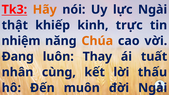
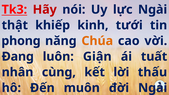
Hãy colour: orange -> red (45, 10)
kinh trực: trực -> tưới (129, 25)
nhiệm: nhiệm -> phong (21, 41)
Thay: Thay -> Giận (97, 57)
